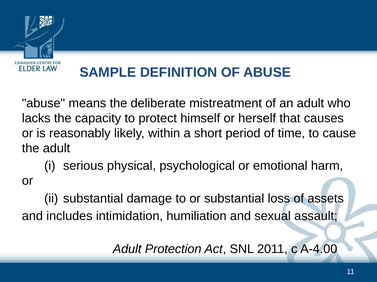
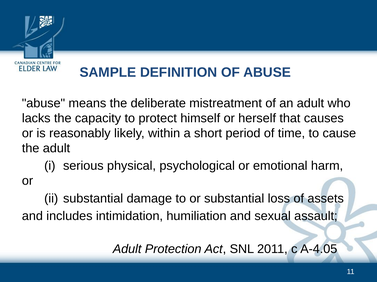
A-4.00: A-4.00 -> A-4.05 (319, 250)
